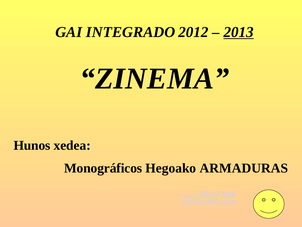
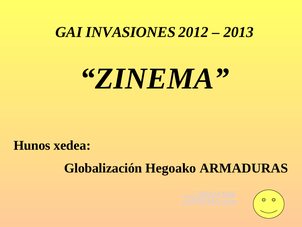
INTEGRADO: INTEGRADO -> INVASIONES (131, 32)
2013 underline: present -> none (239, 32)
Monográficos: Monográficos -> Globalización (103, 168)
